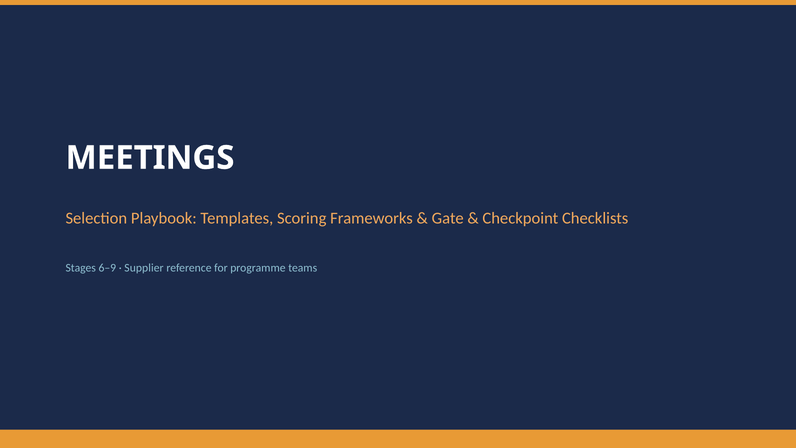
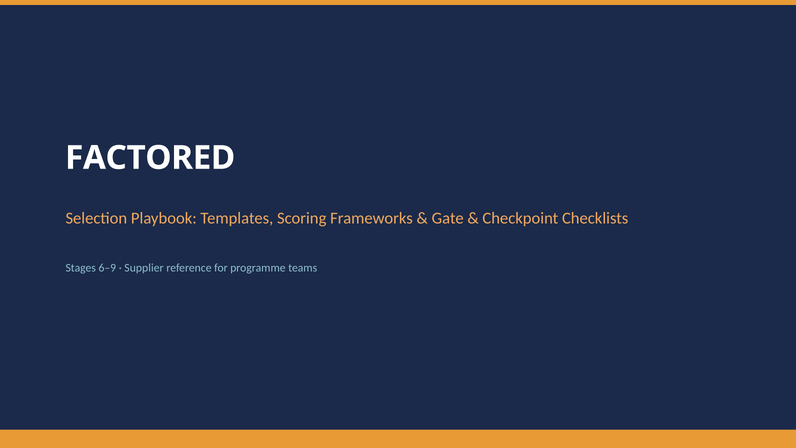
MEETINGS: MEETINGS -> FACTORED (150, 158)
